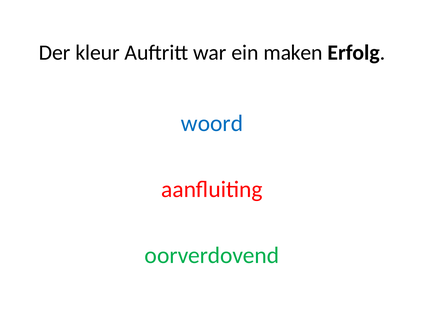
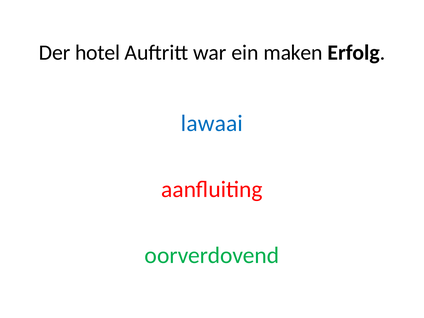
kleur: kleur -> hotel (98, 53)
woord: woord -> lawaai (212, 123)
